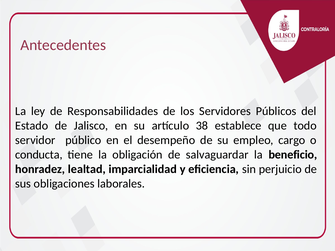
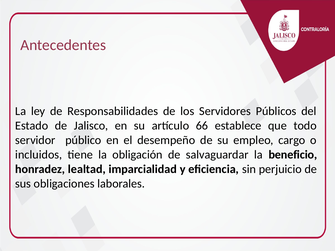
38: 38 -> 66 (202, 126)
conducta: conducta -> incluidos (39, 155)
